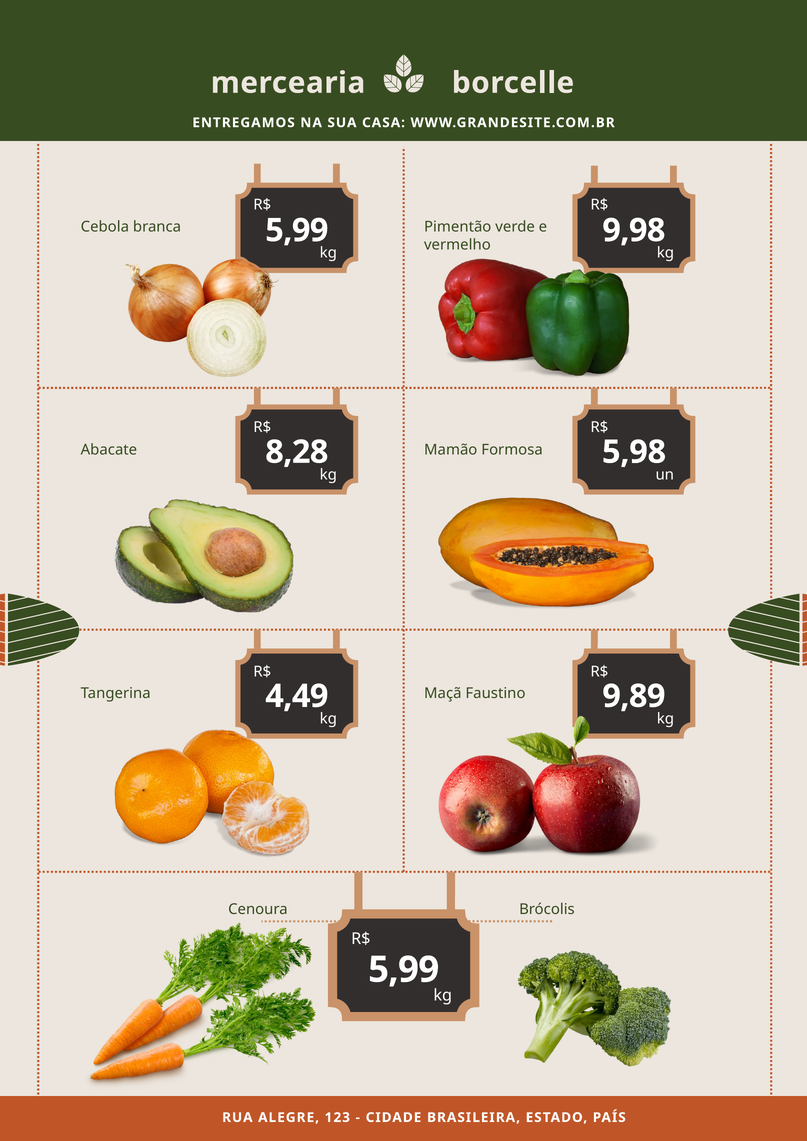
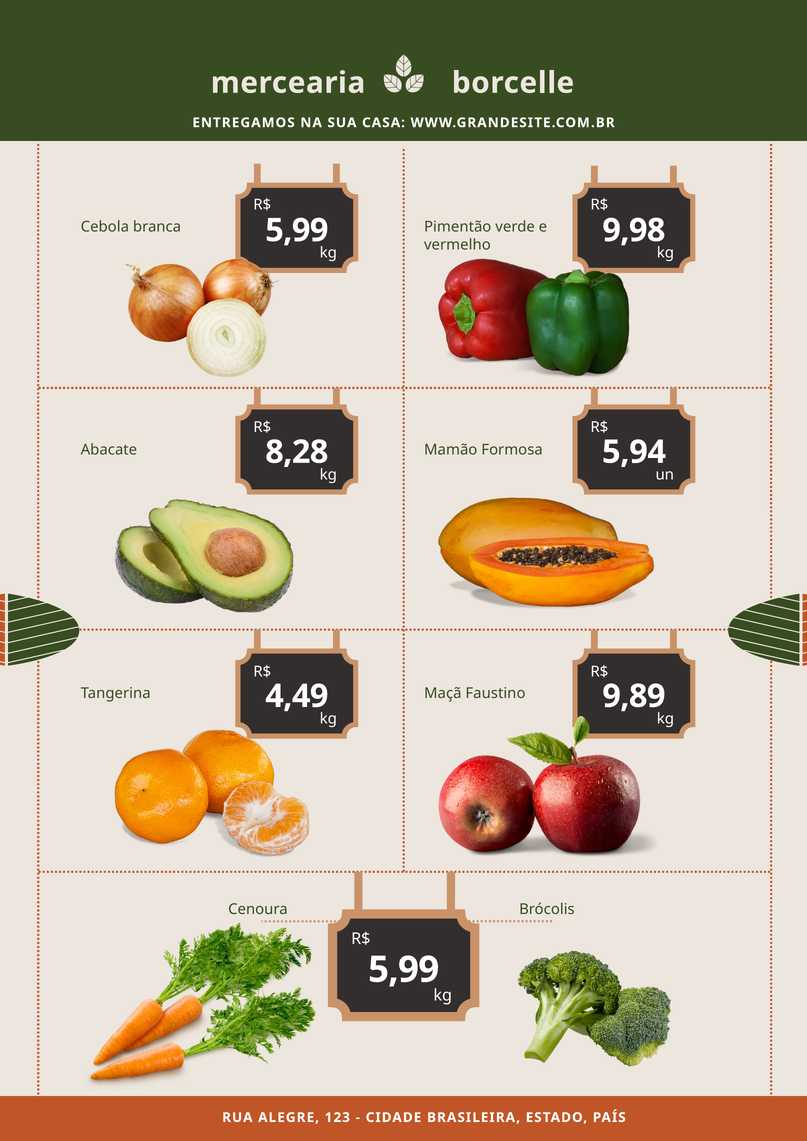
5,98: 5,98 -> 5,94 (634, 452)
